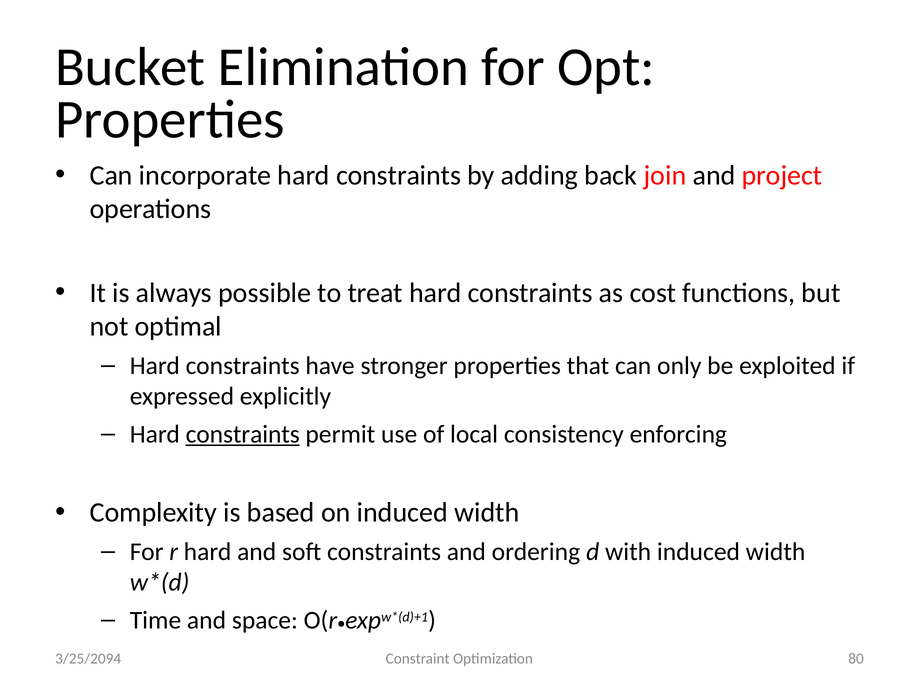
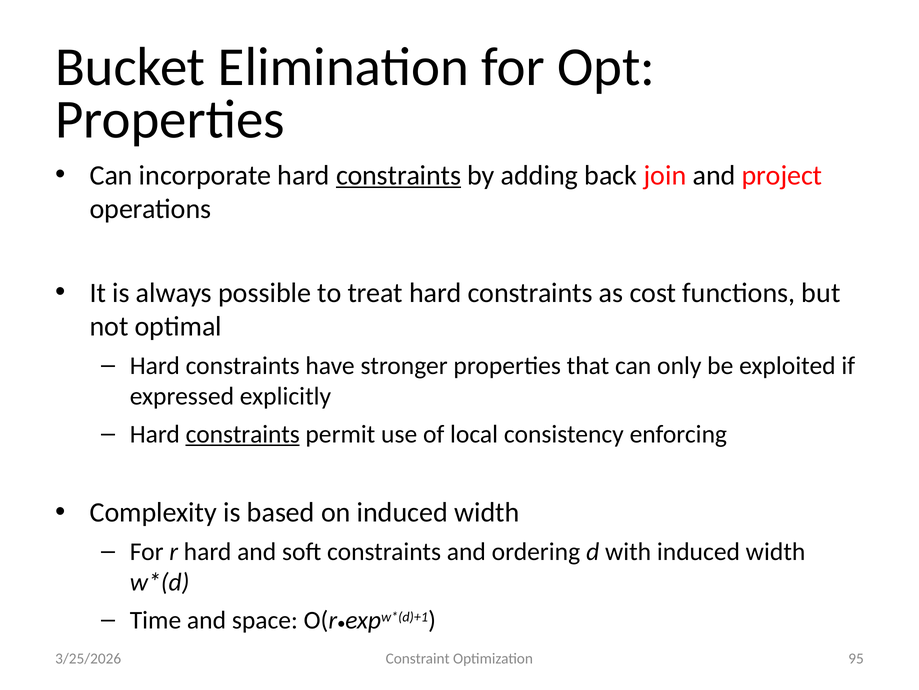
constraints underline: none -> present (399, 175)
80: 80 -> 95 (856, 658)
3/25/2094: 3/25/2094 -> 3/25/2026 (88, 658)
